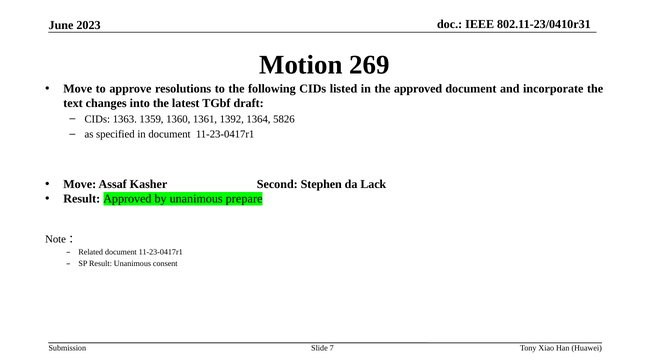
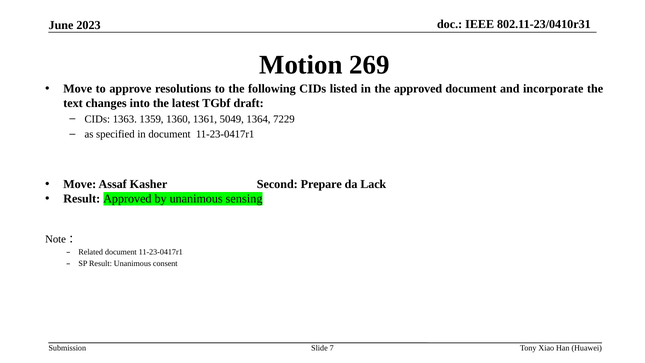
1392: 1392 -> 5049 (232, 119)
5826: 5826 -> 7229 (284, 119)
Stephen: Stephen -> Prepare (321, 184)
prepare: prepare -> sensing (244, 199)
